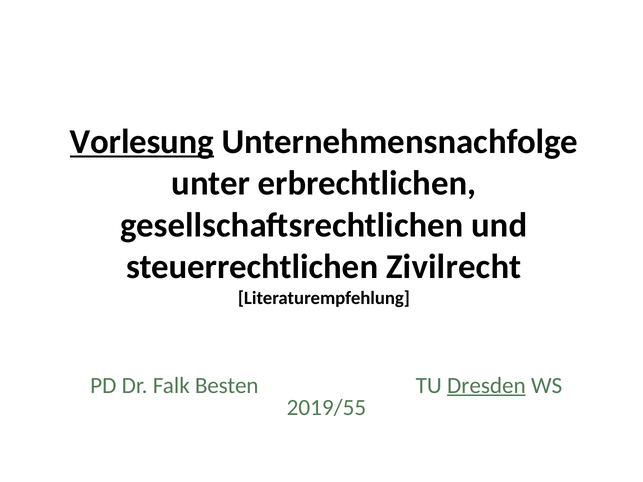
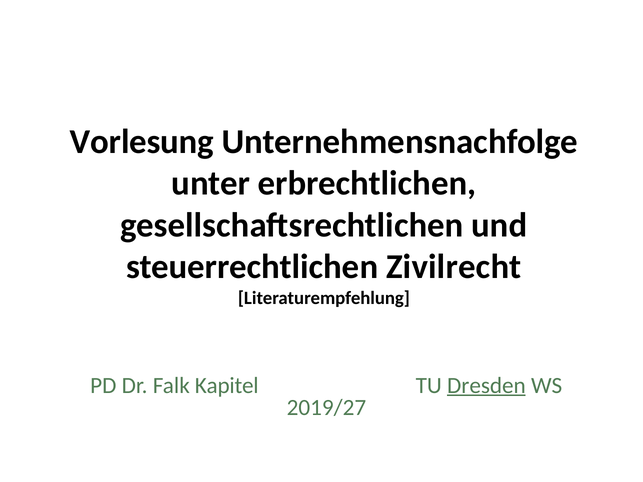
Vorlesung underline: present -> none (142, 142)
Besten: Besten -> Kapitel (227, 386)
2019/55: 2019/55 -> 2019/27 (326, 408)
